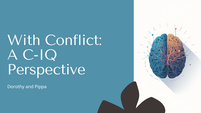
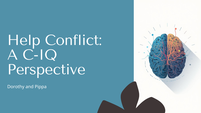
With: With -> Help (24, 40)
